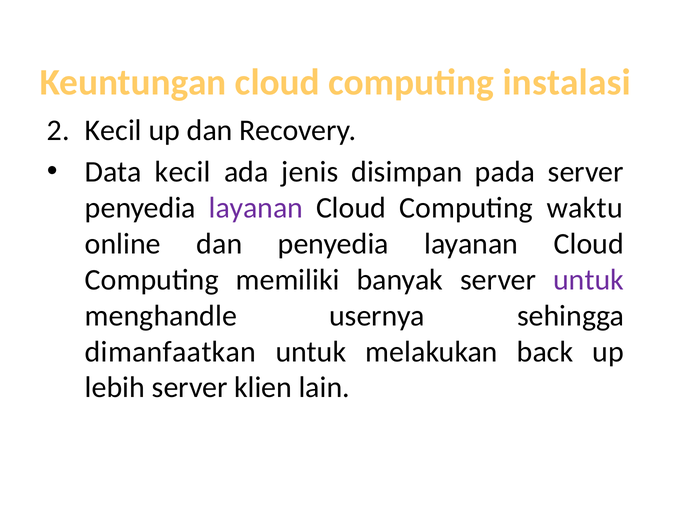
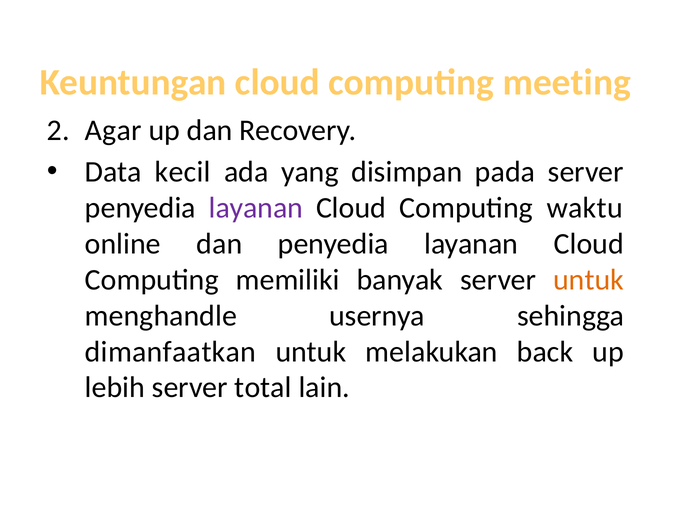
instalasi: instalasi -> meeting (567, 83)
Kecil: Kecil -> Agar (113, 130)
jenis: jenis -> yang (310, 172)
untuk colour: purple -> orange (589, 280)
klien: klien -> total (263, 388)
